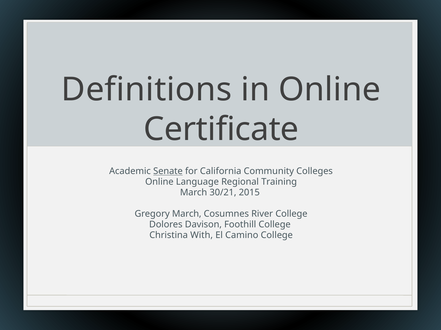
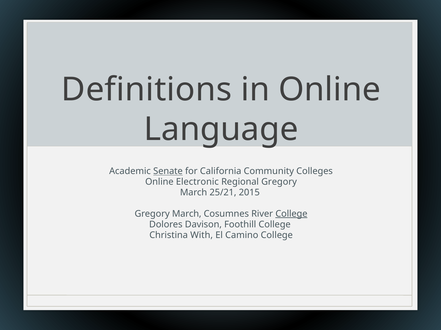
Certificate: Certificate -> Language (221, 129)
Language: Language -> Electronic (197, 182)
Regional Training: Training -> Gregory (279, 182)
30/21: 30/21 -> 25/21 (223, 193)
College underline: none -> present (291, 214)
